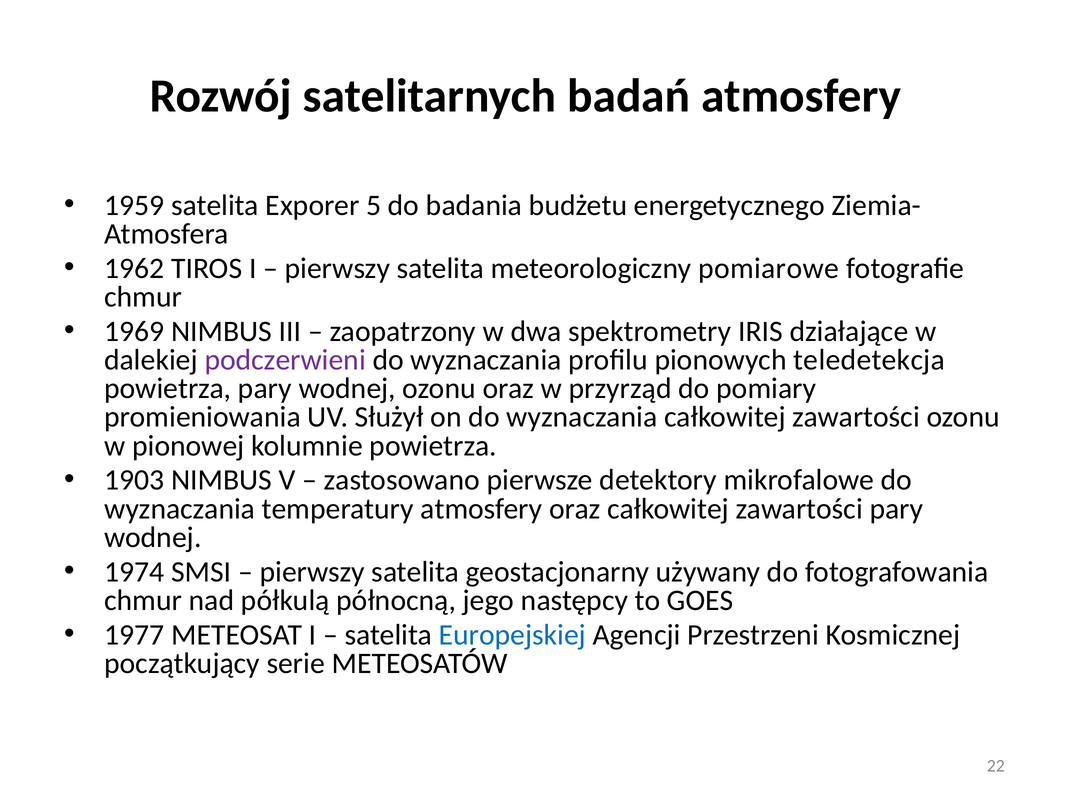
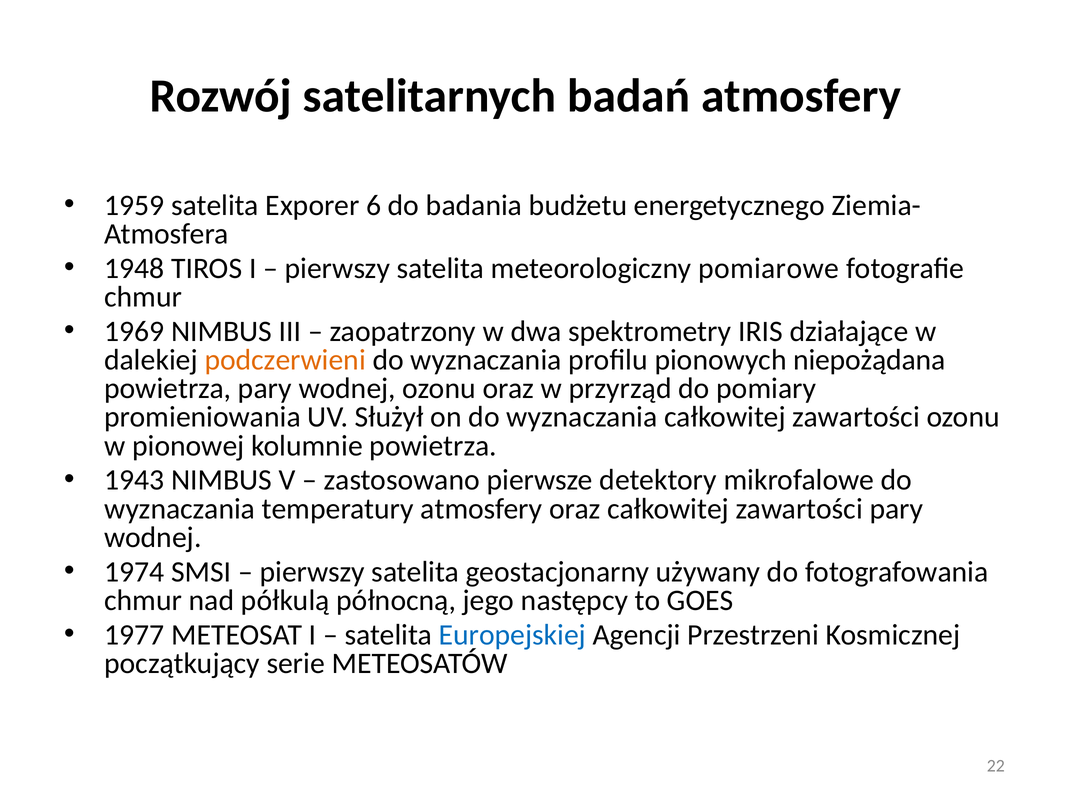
5: 5 -> 6 (374, 205)
1962: 1962 -> 1948 (134, 268)
podczerwieni colour: purple -> orange (285, 360)
teledetekcja: teledetekcja -> niepożądana (869, 360)
1903: 1903 -> 1943 (134, 480)
